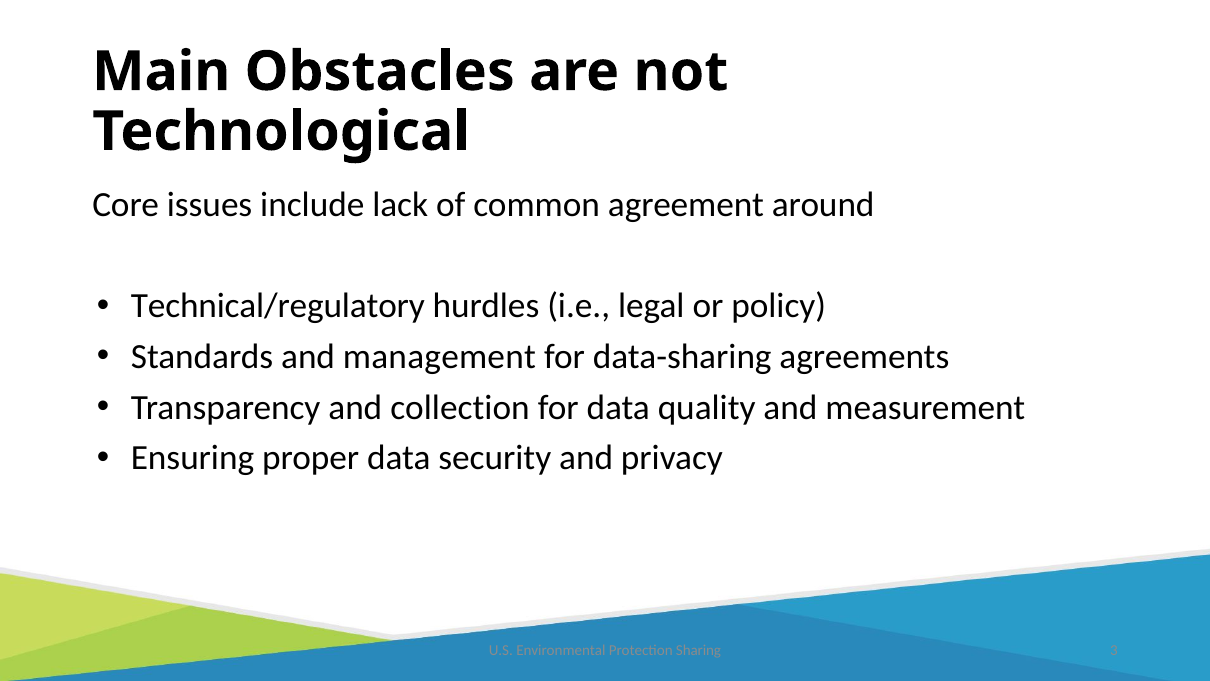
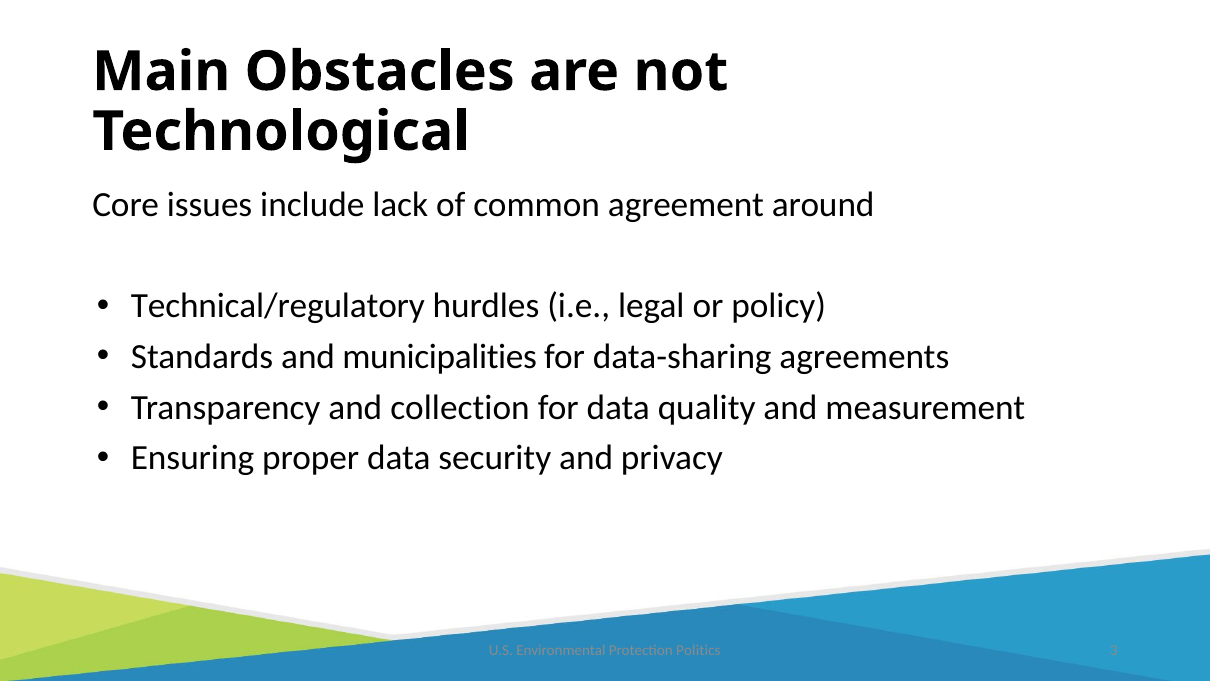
management: management -> municipalities (440, 356)
Sharing: Sharing -> Politics (698, 650)
